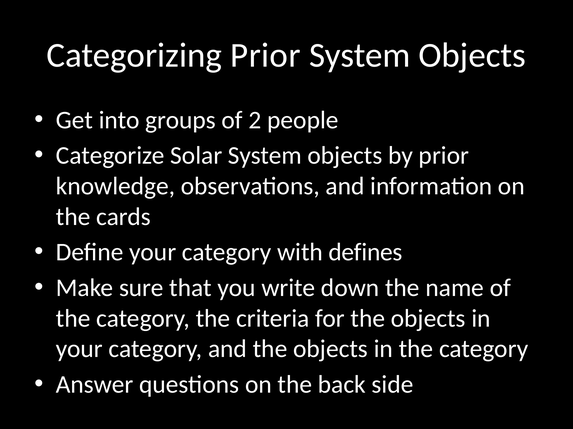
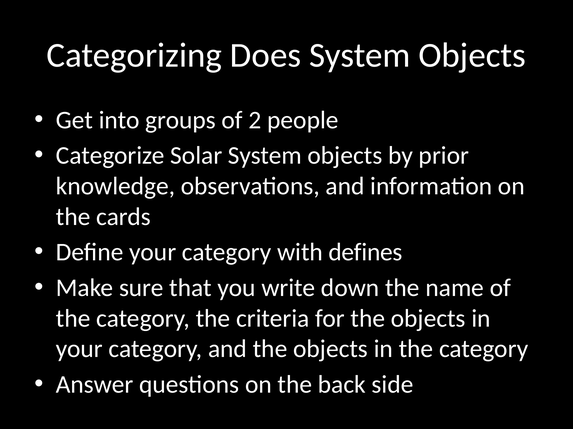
Categorizing Prior: Prior -> Does (266, 55)
